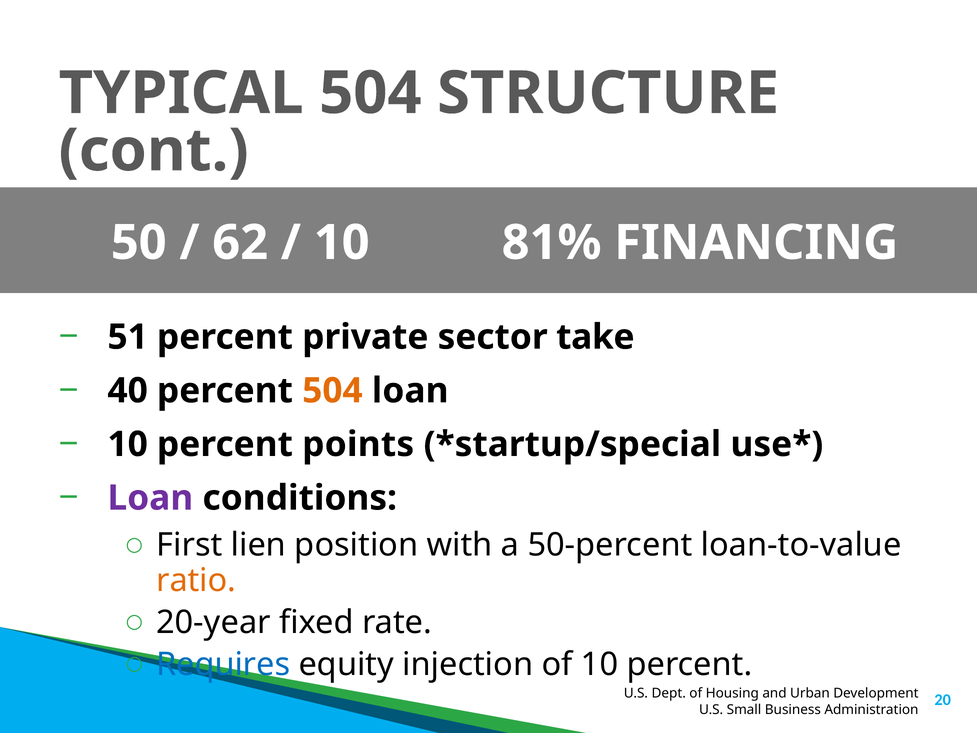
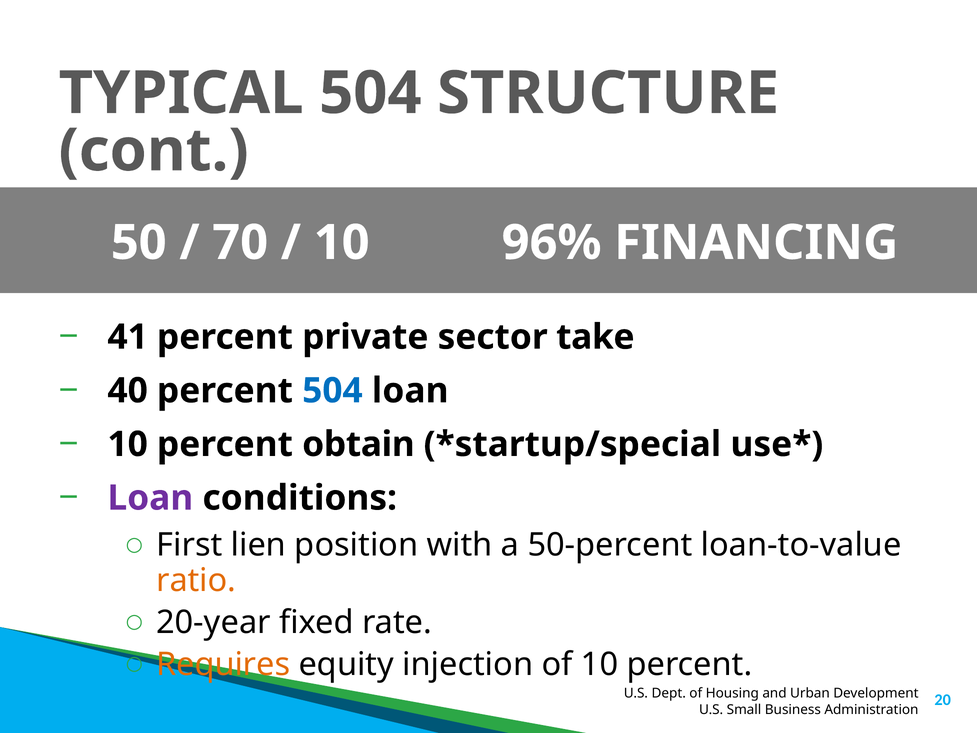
62: 62 -> 70 (240, 243)
81%: 81% -> 96% (552, 243)
51: 51 -> 41 (128, 337)
504 colour: orange -> blue (332, 391)
points: points -> obtain (358, 444)
Requires colour: blue -> orange (223, 664)
